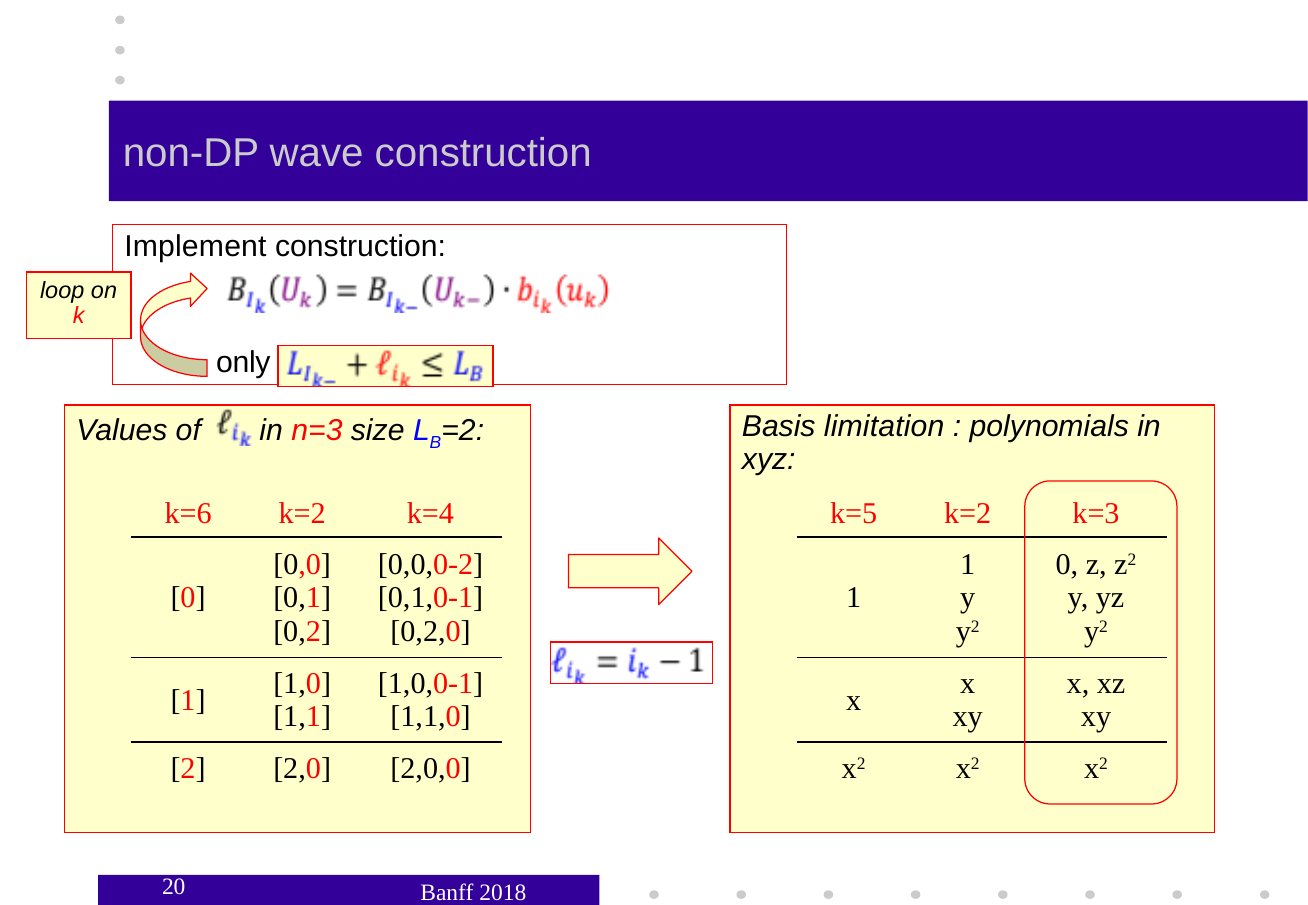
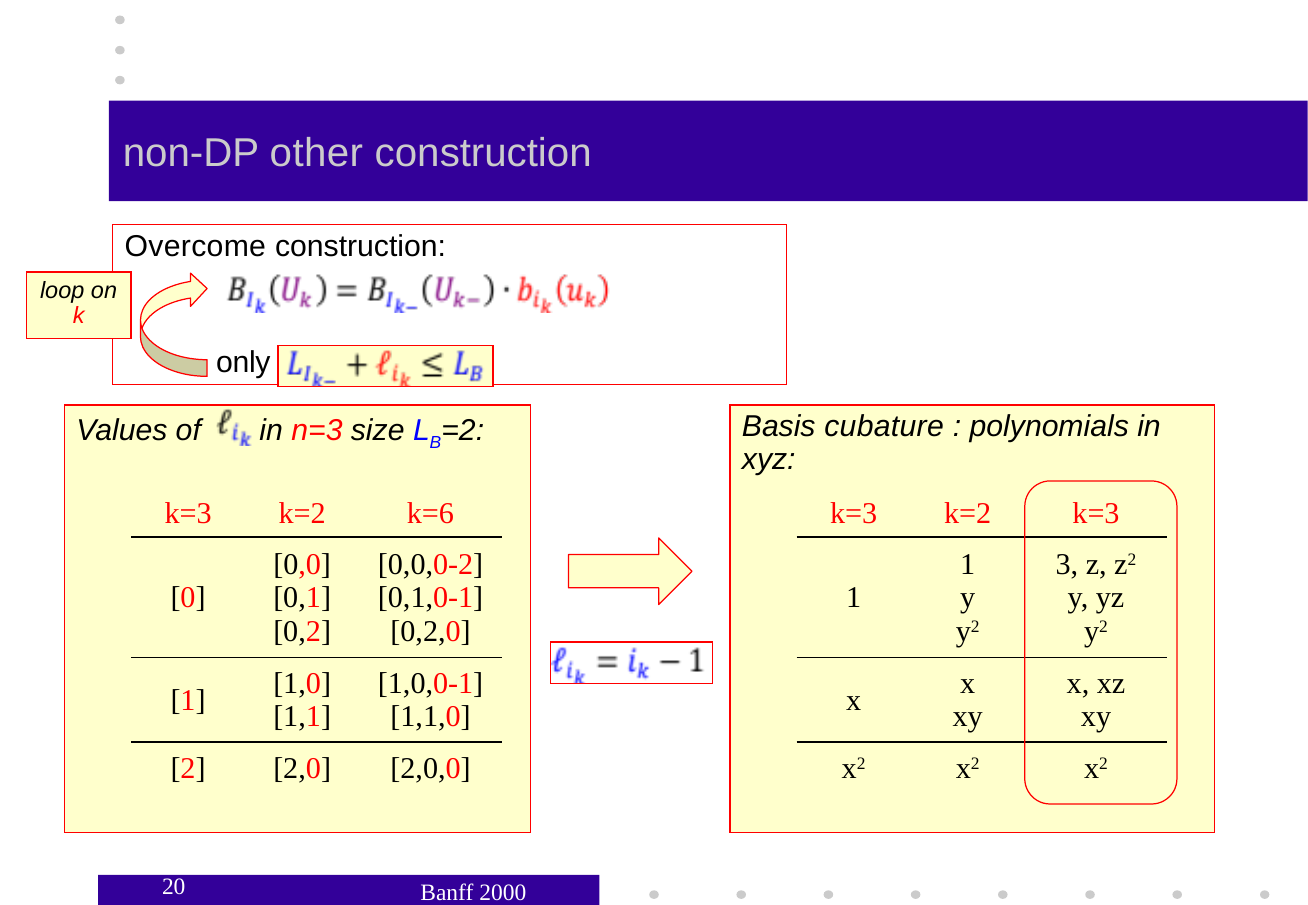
wave: wave -> other (316, 154)
Implement: Implement -> Overcome (195, 247)
limitation: limitation -> cubature (884, 427)
k=6: k=6 -> k=3 (188, 514)
k=4: k=4 -> k=6 (430, 514)
k=5: k=5 -> k=3 (854, 514)
0: 0 -> 3 (1067, 565)
2018: 2018 -> 2000 (503, 894)
